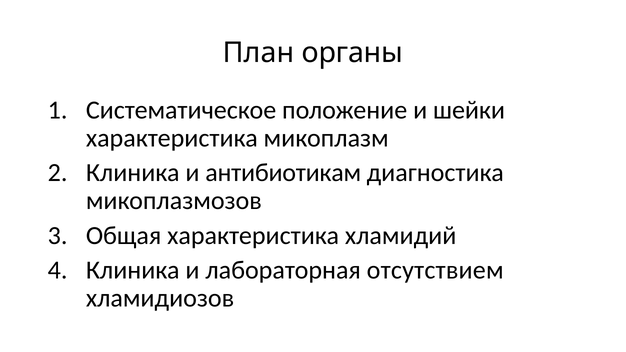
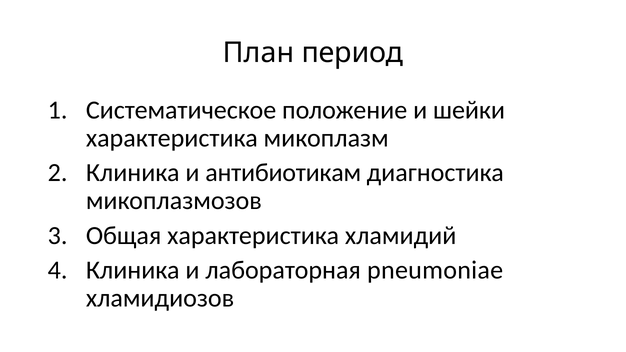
органы: органы -> период (352, 53)
отсутствием: отсутствием -> pneumoniae (435, 270)
